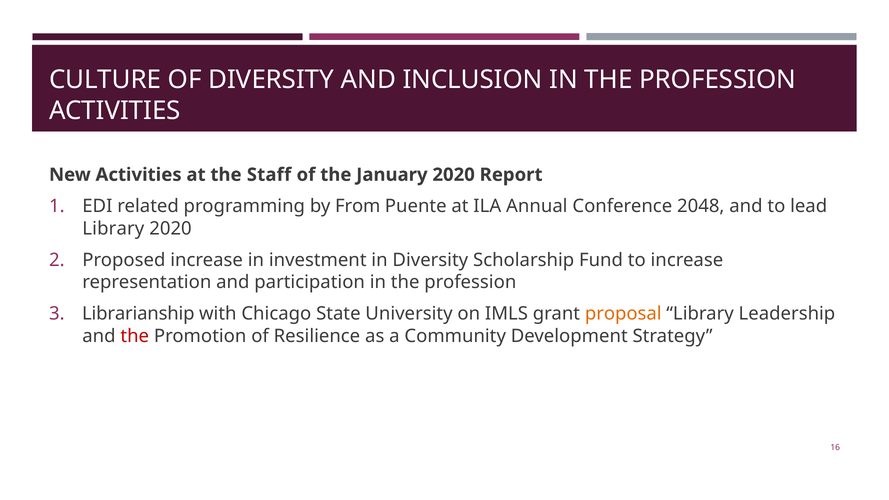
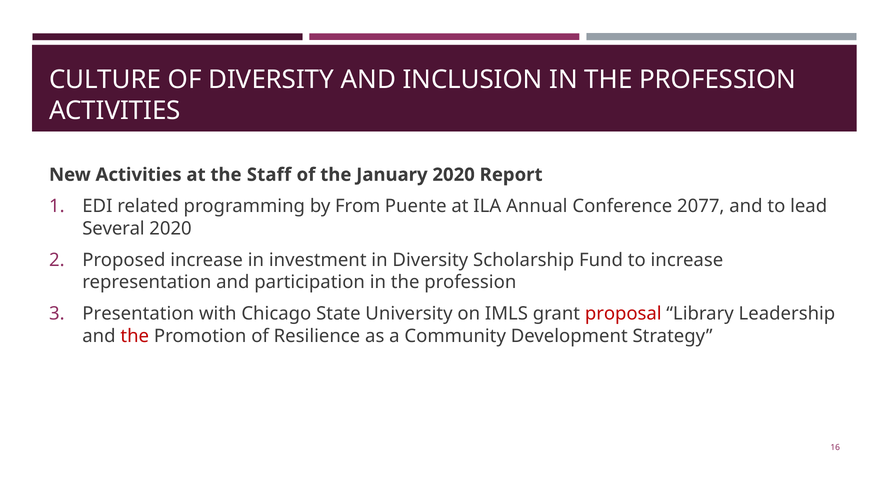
2048: 2048 -> 2077 (701, 206)
Library: Library -> Several (114, 229)
Librarianship: Librarianship -> Presentation (138, 314)
proposal colour: orange -> red (623, 314)
